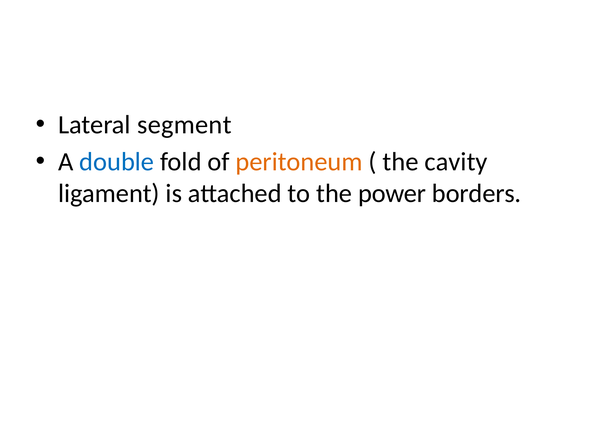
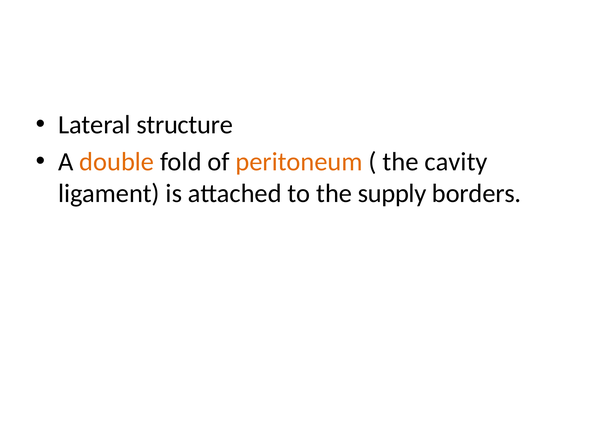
segment: segment -> structure (185, 125)
double colour: blue -> orange (117, 162)
power: power -> supply (392, 194)
